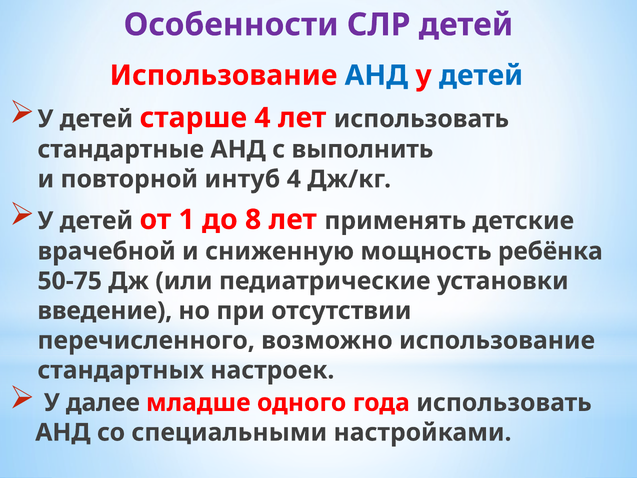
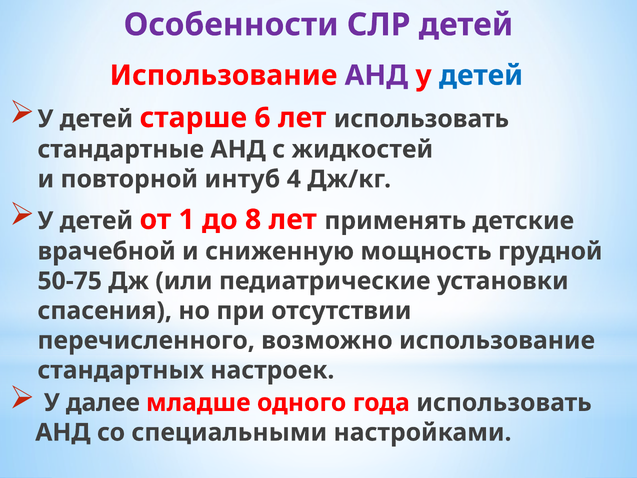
АНД colour: blue -> purple (376, 75)
старше 4: 4 -> 6 (262, 118)
выполнить: выполнить -> жидкостей (362, 149)
ребёнка: ребёнка -> грудной (550, 251)
введение: введение -> спасения (105, 311)
